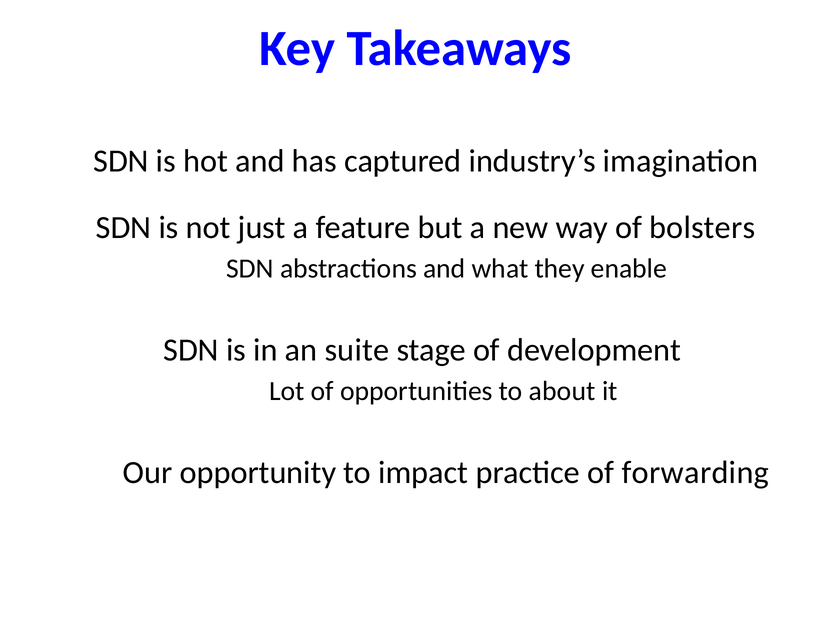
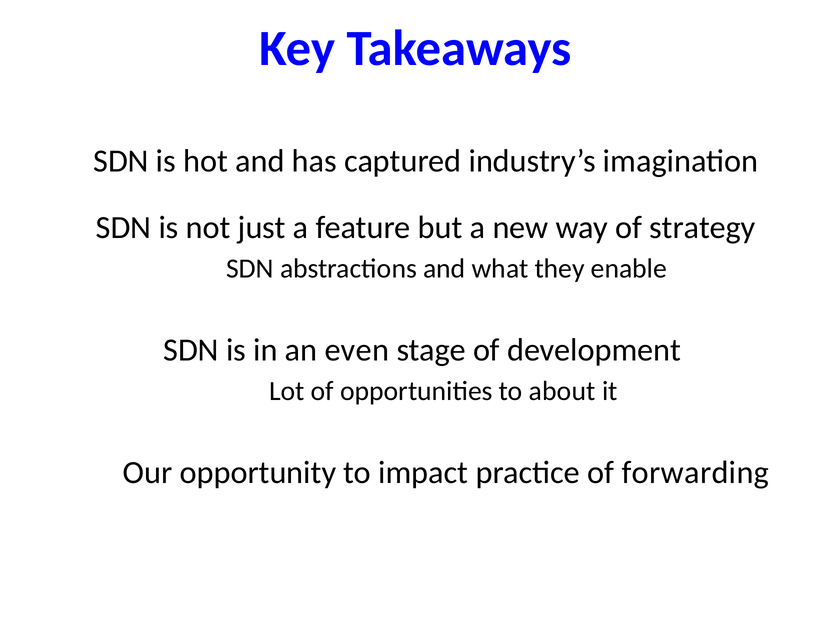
bolsters: bolsters -> strategy (702, 227)
suite: suite -> even (357, 350)
